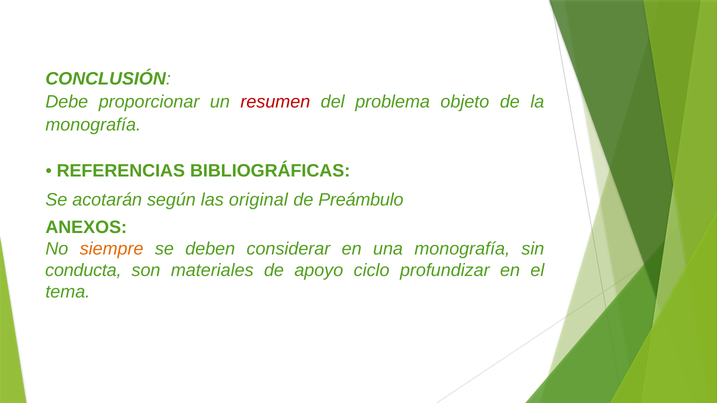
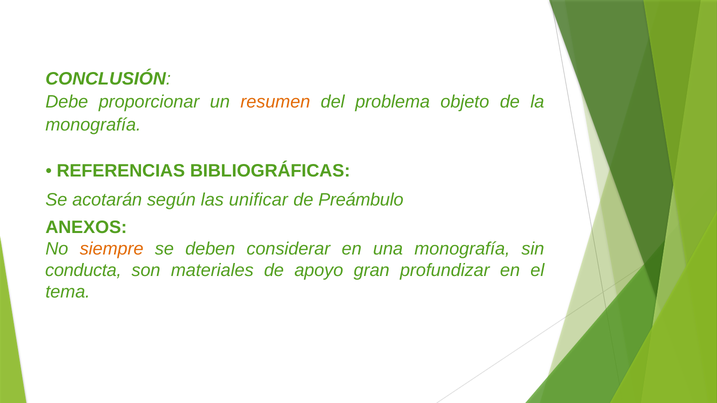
resumen colour: red -> orange (275, 102)
original: original -> unificar (258, 200)
ciclo: ciclo -> gran (372, 270)
